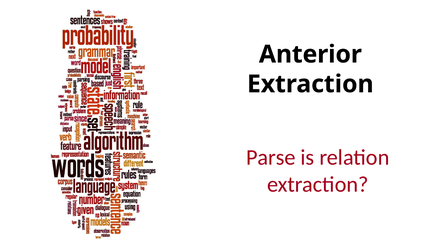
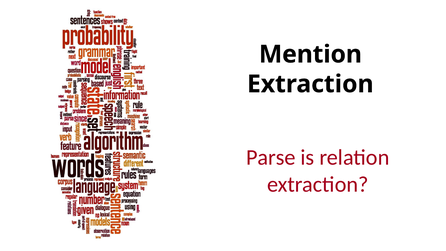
Anterior: Anterior -> Mention (310, 54)
